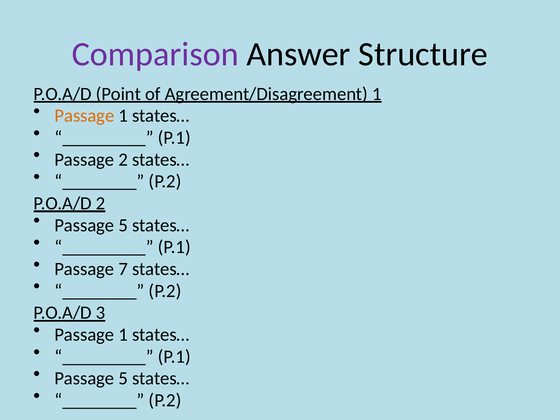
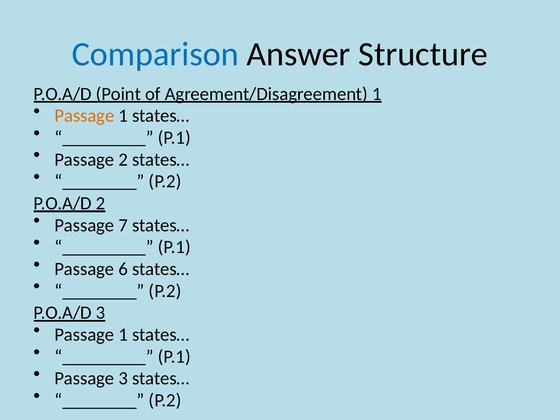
Comparison colour: purple -> blue (155, 54)
5: 5 -> 7 (123, 225)
7: 7 -> 6 (123, 269)
5: 5 -> 3 (123, 378)
